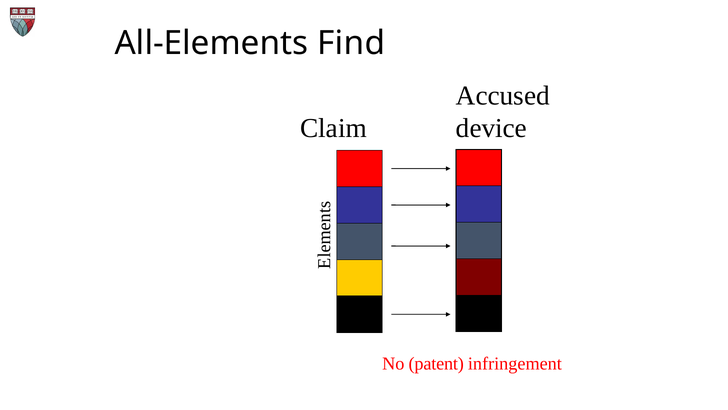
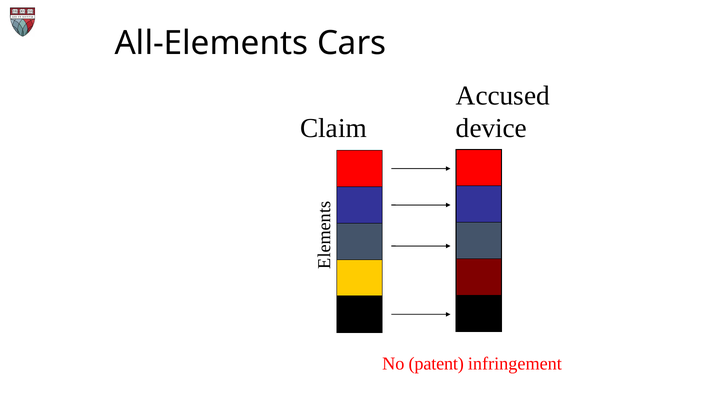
Find: Find -> Cars (352, 43)
